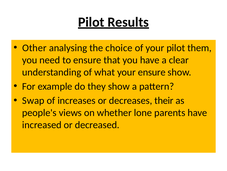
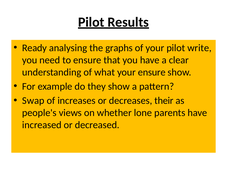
Other: Other -> Ready (34, 48)
choice: choice -> graphs (119, 48)
them: them -> write (199, 48)
